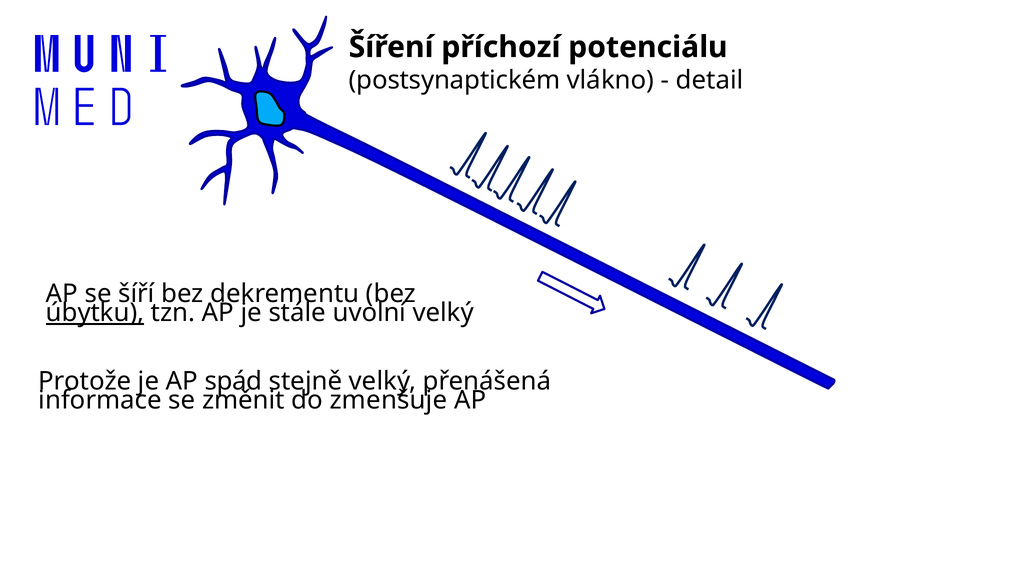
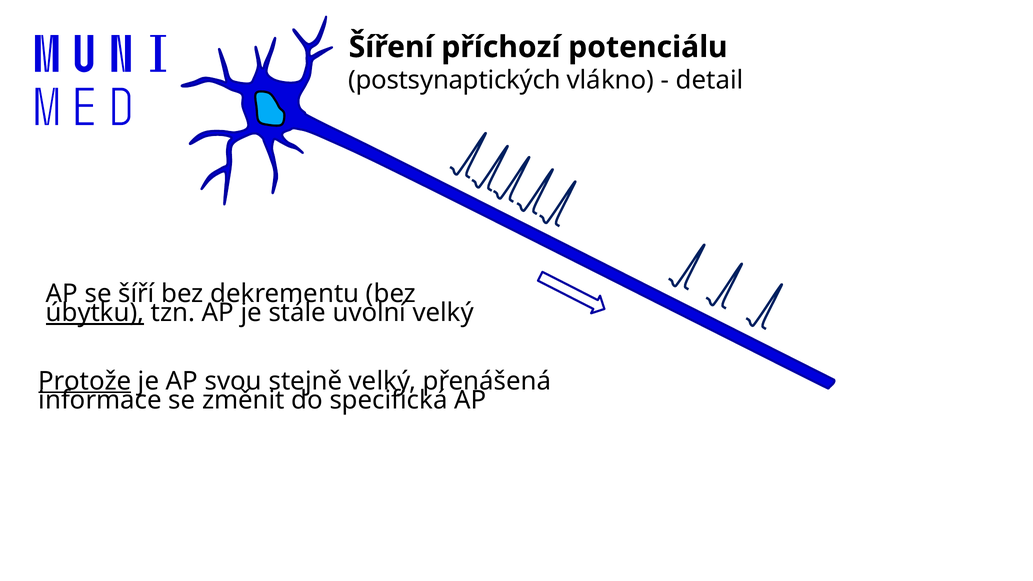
postsynaptickém: postsynaptickém -> postsynaptických (455, 80)
Protože underline: none -> present (85, 381)
spád: spád -> svou (233, 381)
zmenšuje: zmenšuje -> specifická (389, 400)
